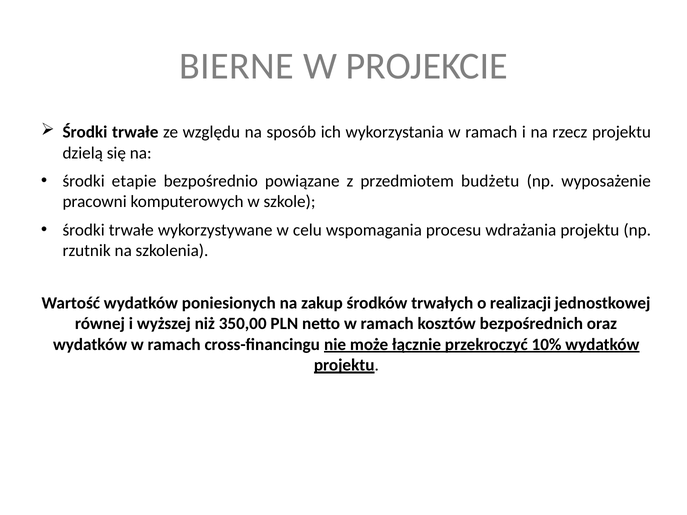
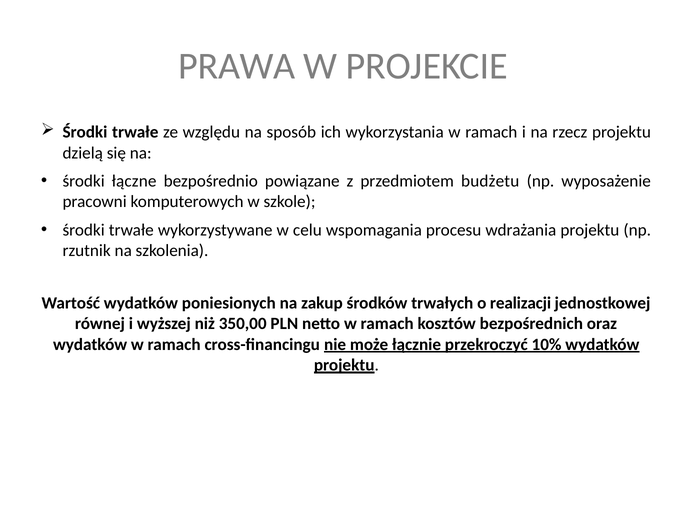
BIERNE: BIERNE -> PRAWA (237, 66)
etapie: etapie -> łączne (134, 181)
